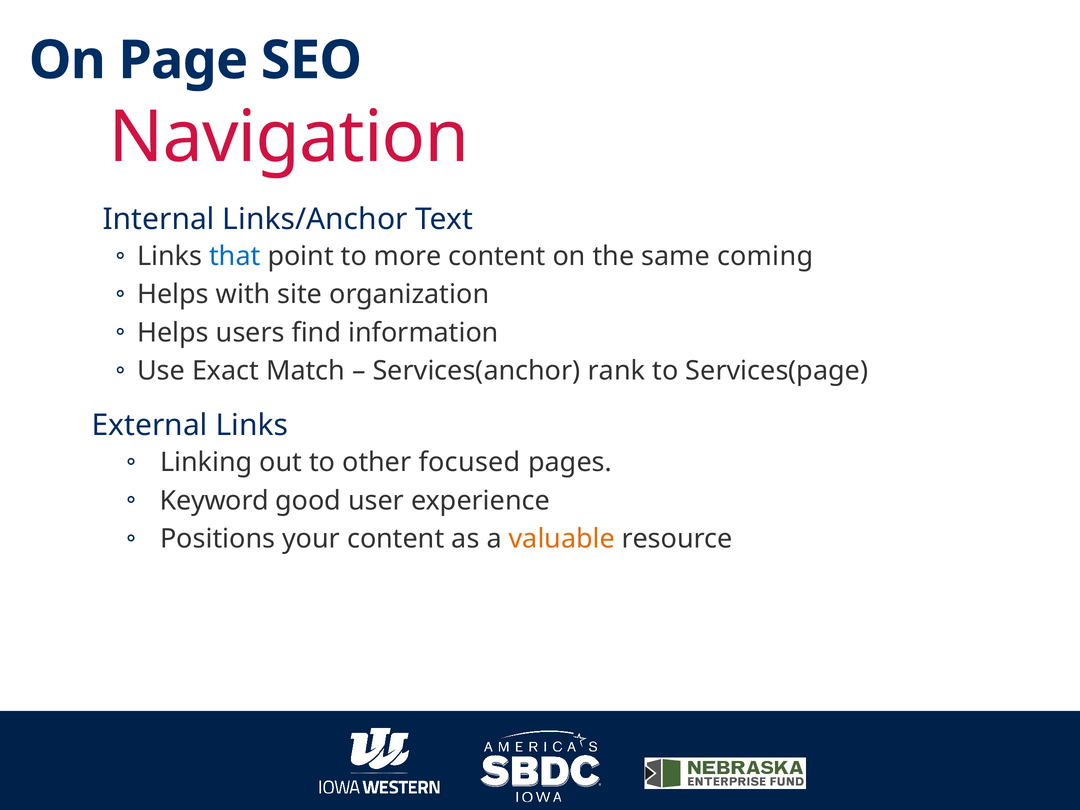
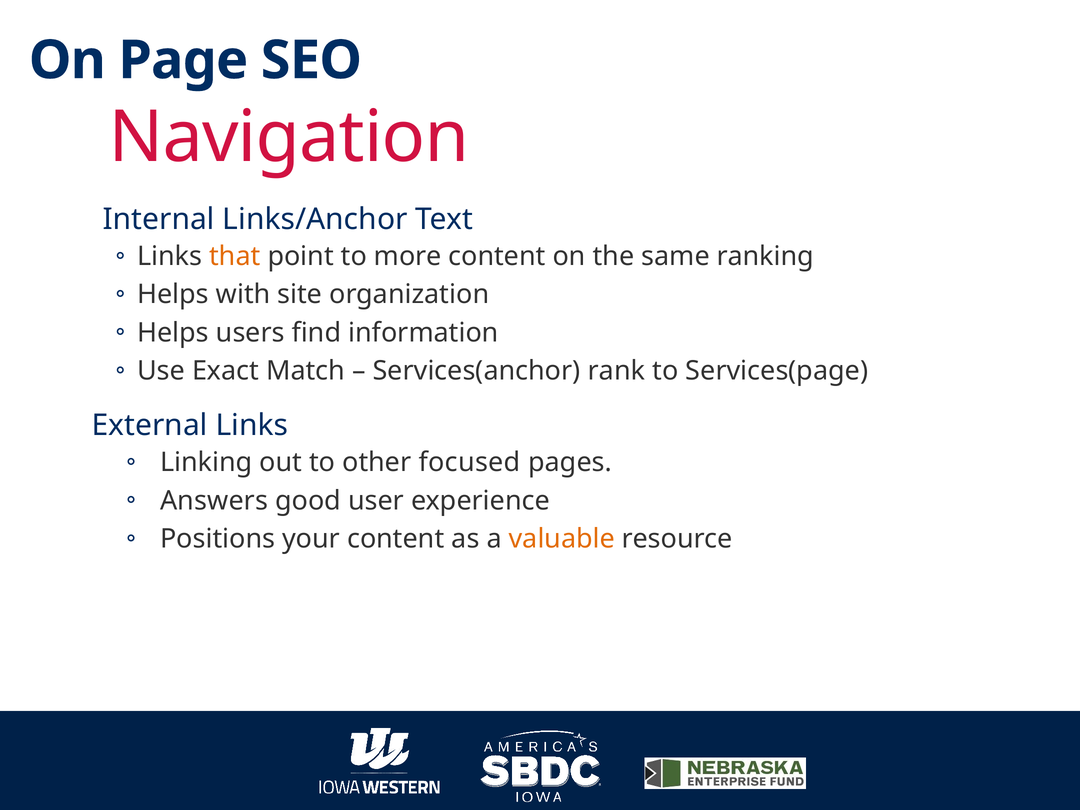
that colour: blue -> orange (235, 256)
coming: coming -> ranking (765, 256)
Keyword: Keyword -> Answers (214, 501)
